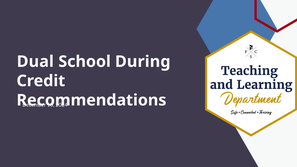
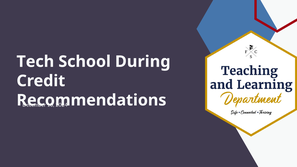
Dual: Dual -> Tech (35, 62)
